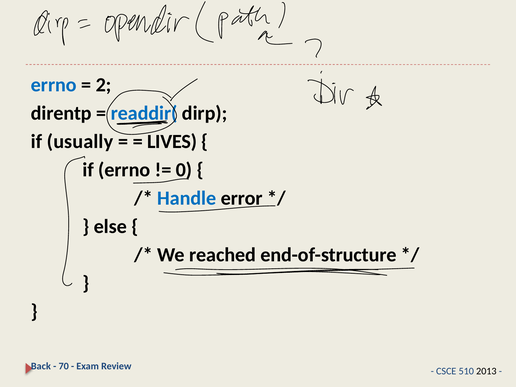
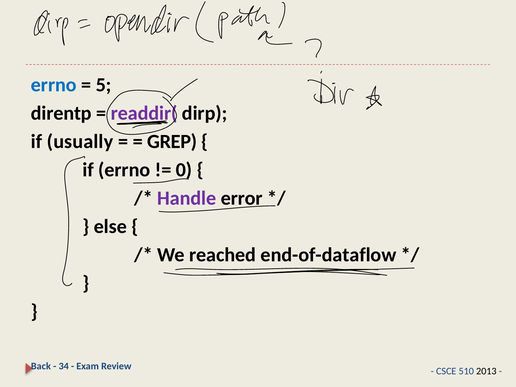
2: 2 -> 5 (104, 85)
readdir( colour: blue -> purple (144, 113)
LIVES: LIVES -> GREP (172, 141)
Handle colour: blue -> purple (187, 198)
end-of-structure: end-of-structure -> end-of-dataflow (328, 255)
70: 70 -> 34 (64, 366)
